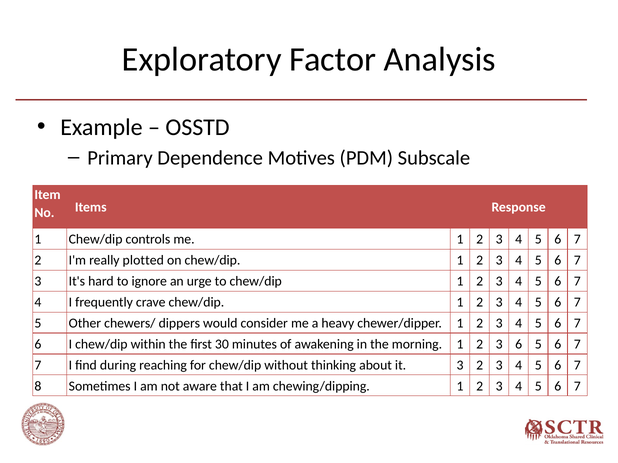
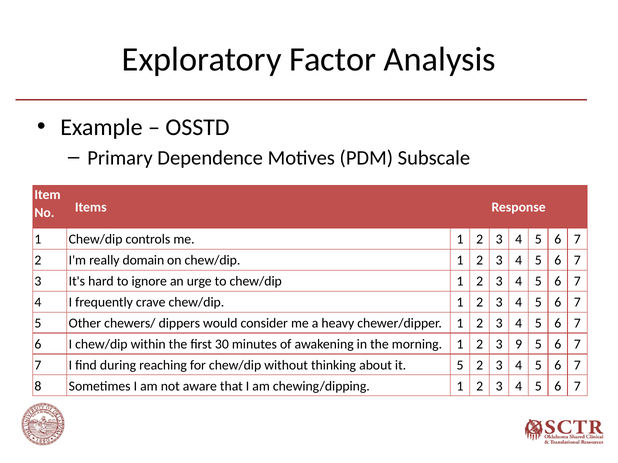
plotted: plotted -> domain (143, 261)
3 6: 6 -> 9 (519, 345)
it 3: 3 -> 5 (460, 366)
